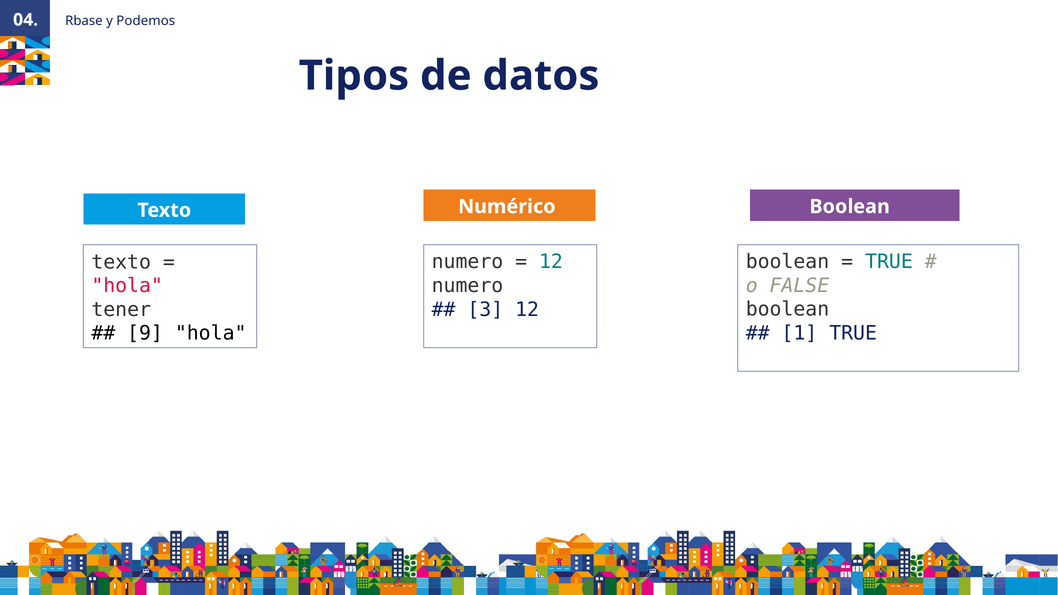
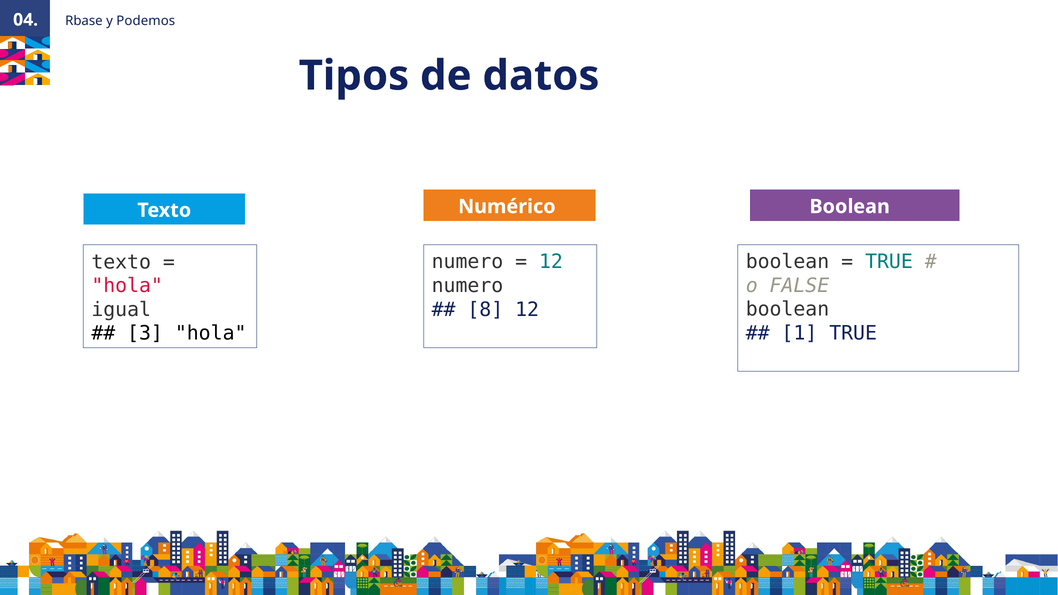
3: 3 -> 8 (485, 310)
tener: tener -> igual (121, 310)
9: 9 -> 3 (145, 333)
